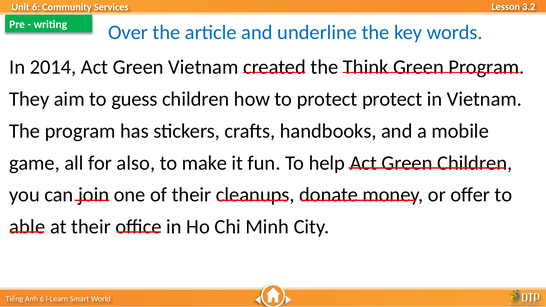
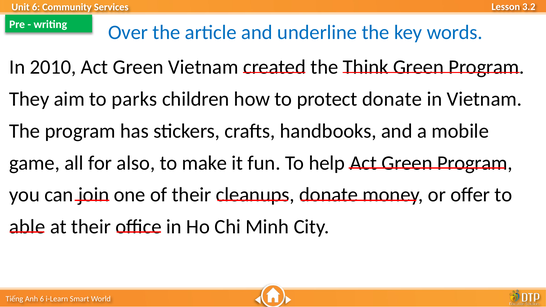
2014: 2014 -> 2010 (53, 67)
guess: guess -> parks (134, 99)
protect protect: protect -> donate (392, 99)
Act Green Children: Children -> Program (475, 163)
